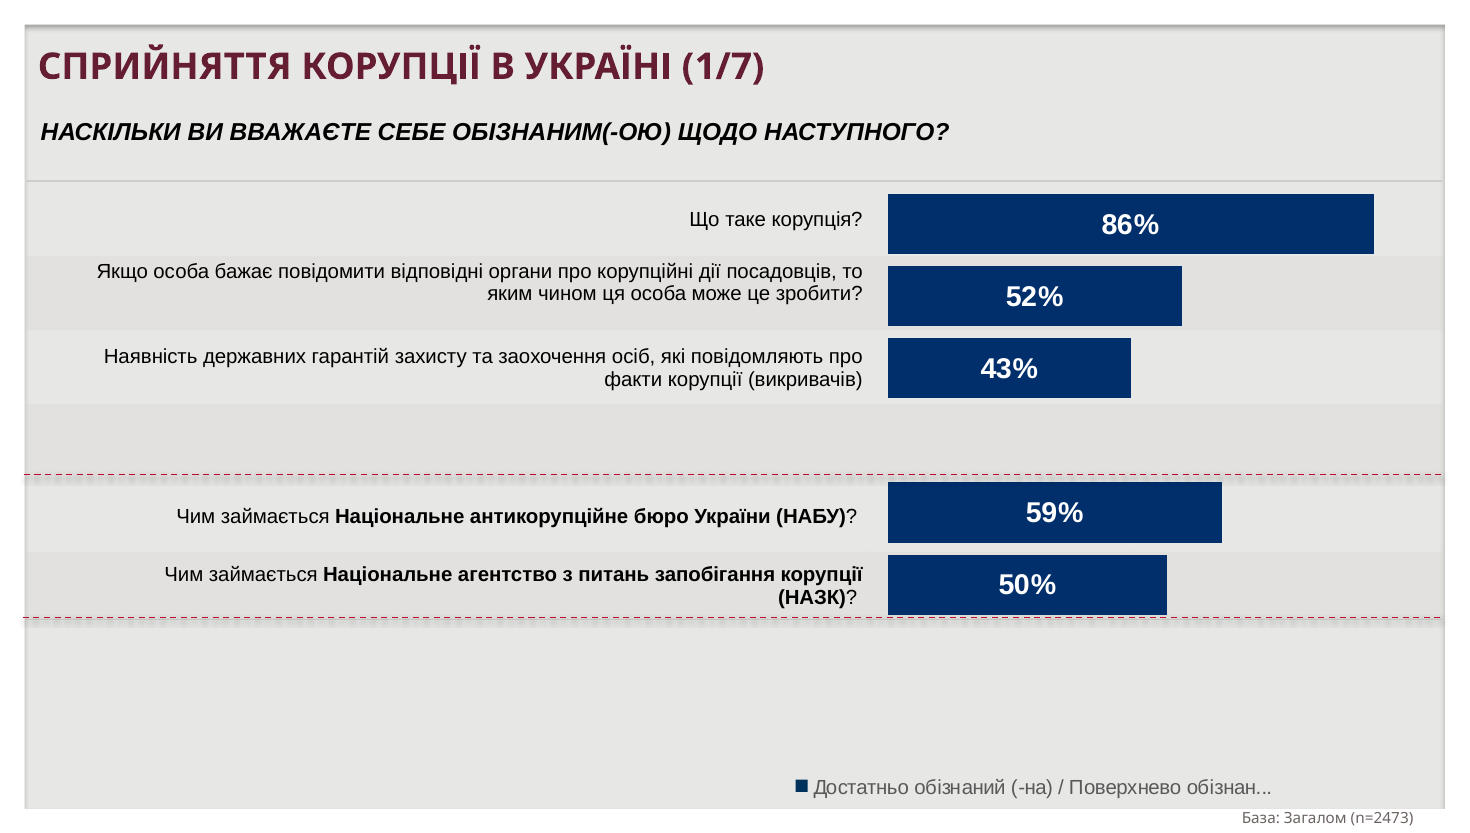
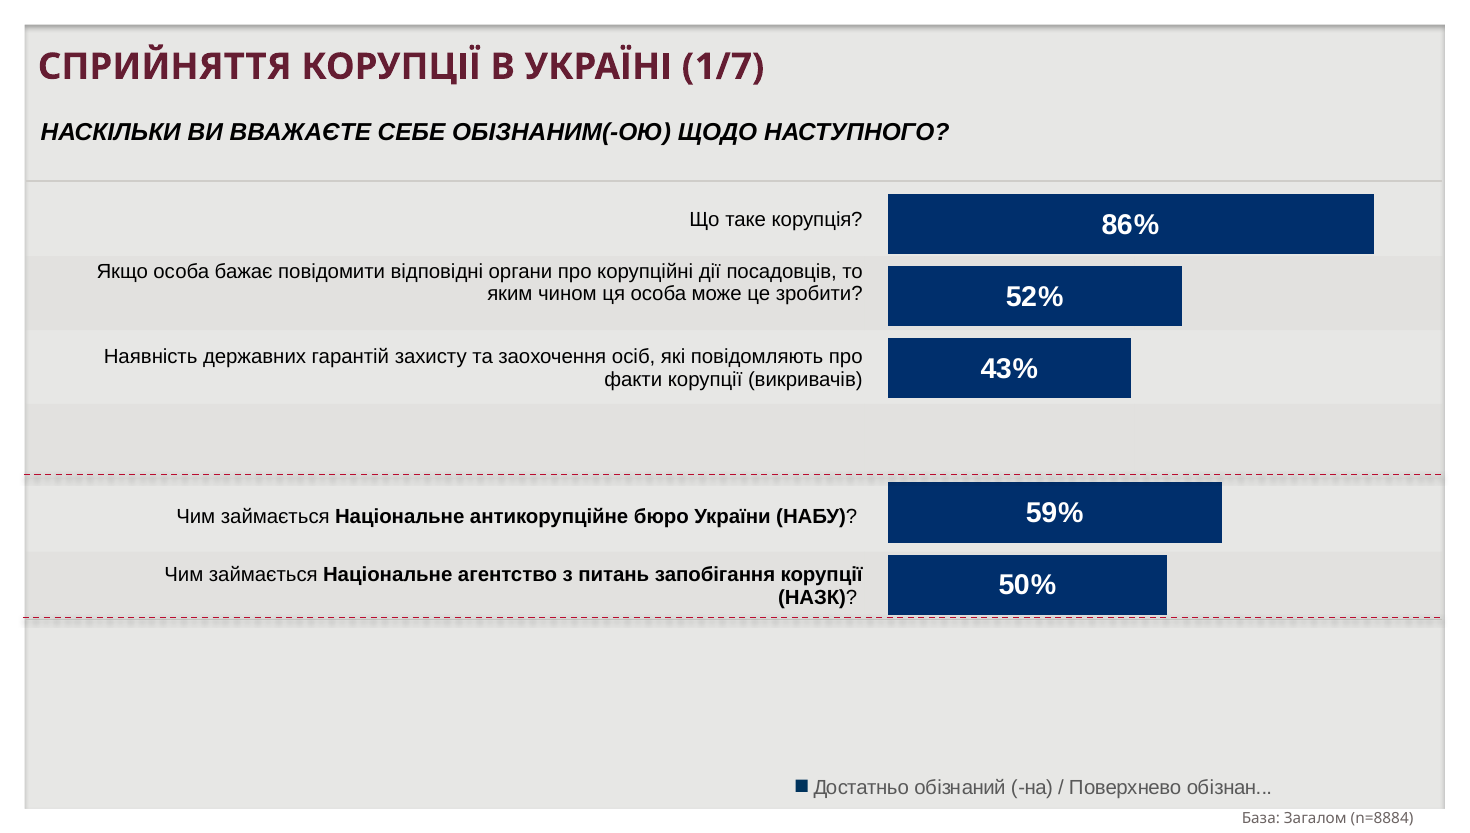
n=2473: n=2473 -> n=8884 (1382, 819)
